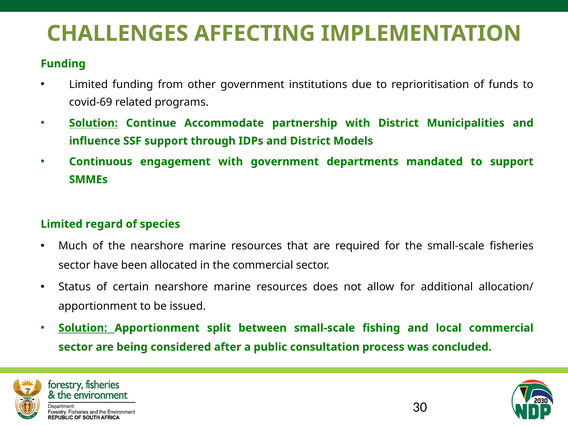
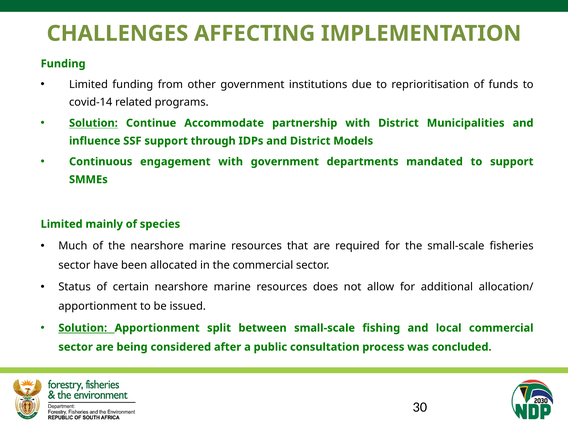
covid-69: covid-69 -> covid-14 (91, 102)
regard: regard -> mainly (104, 224)
